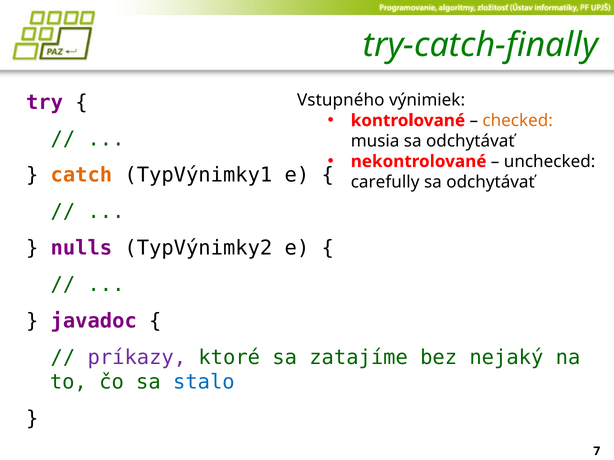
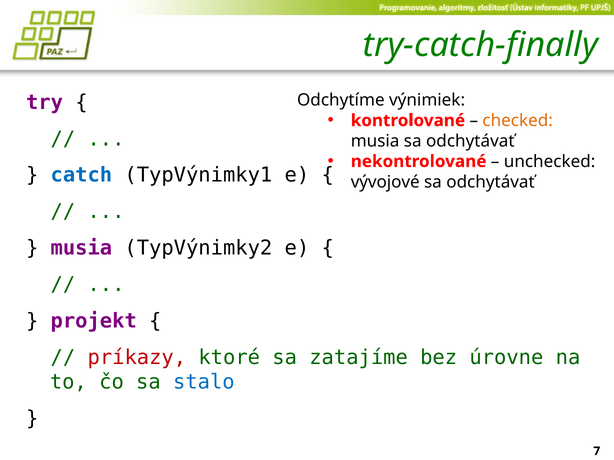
Vstupného: Vstupného -> Odchytíme (341, 100)
catch colour: orange -> blue (81, 175)
carefully: carefully -> vývojové (385, 182)
nulls: nulls -> musia (81, 248)
javadoc: javadoc -> projekt (94, 321)
príkazy colour: purple -> red (137, 358)
nejaký: nejaký -> úrovne (506, 358)
